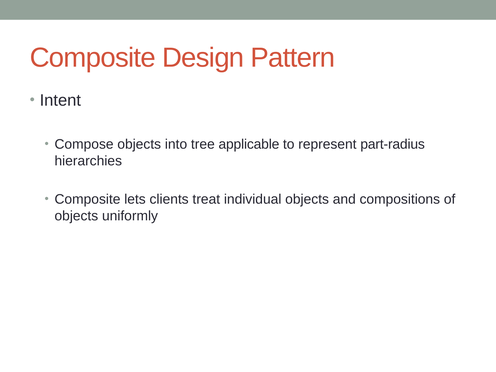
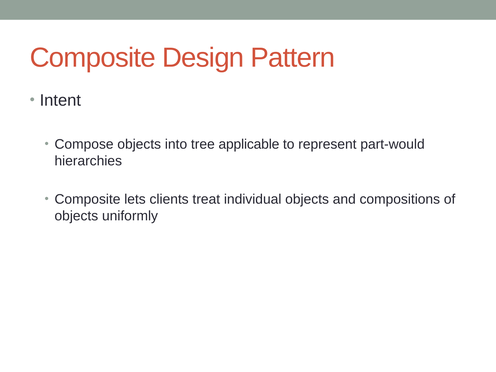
part-radius: part-radius -> part-would (393, 144)
